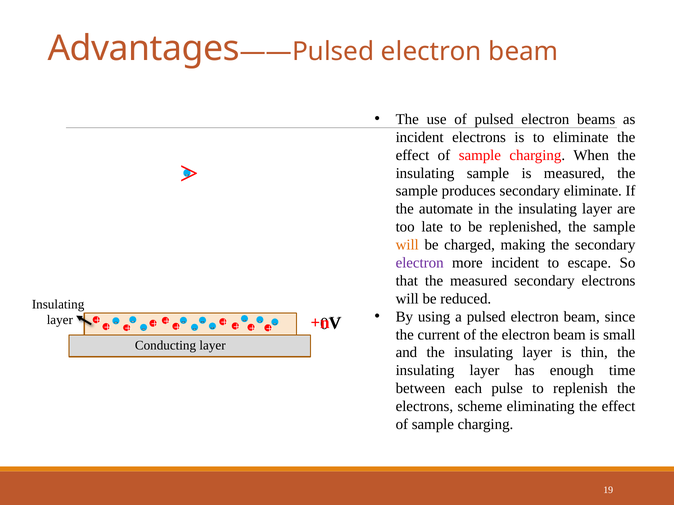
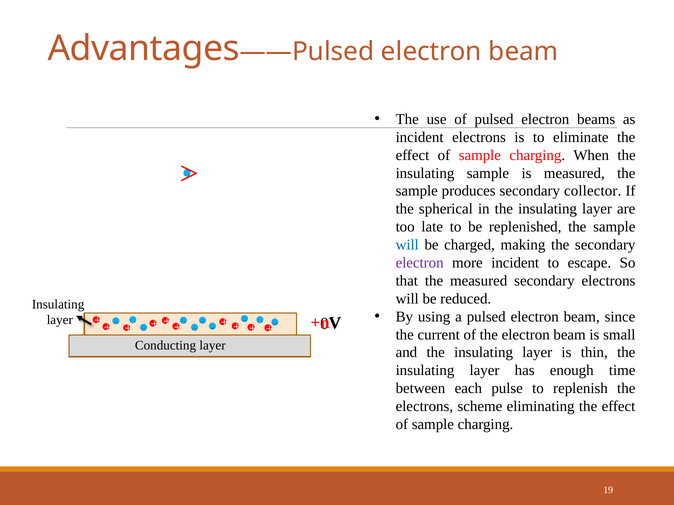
secondary eliminate: eliminate -> collector (593, 191)
automate: automate -> spherical (446, 209)
will colour: orange -> blue (407, 245)
